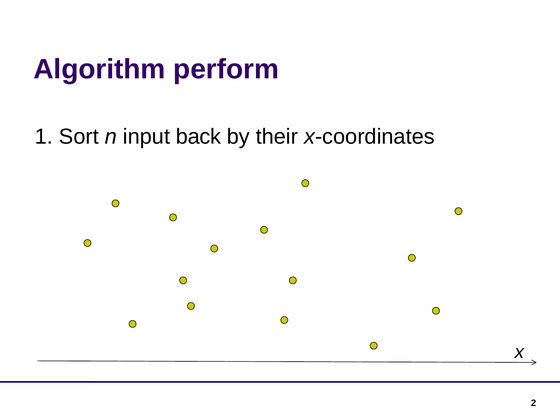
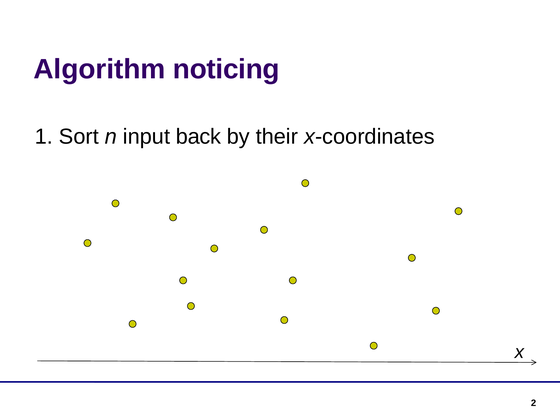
perform: perform -> noticing (226, 69)
